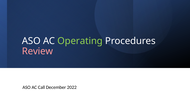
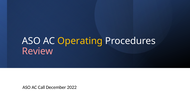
Operating colour: light green -> yellow (80, 41)
